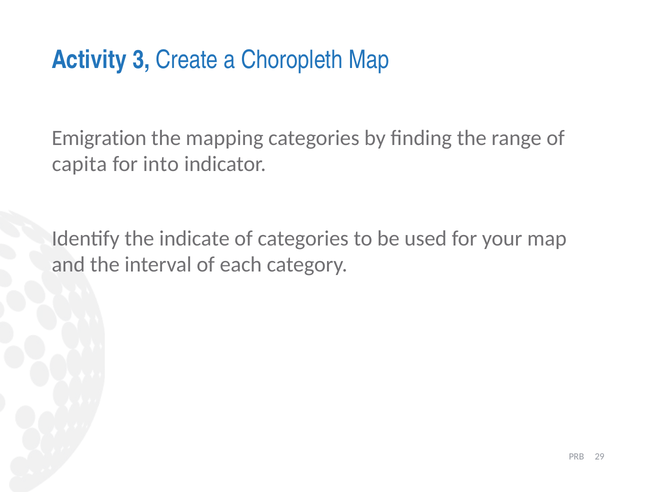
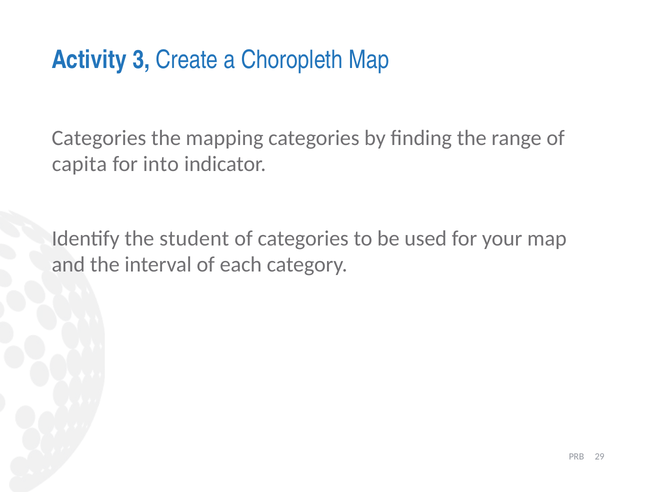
Emigration: Emigration -> Categories (99, 138)
indicate: indicate -> student (194, 238)
